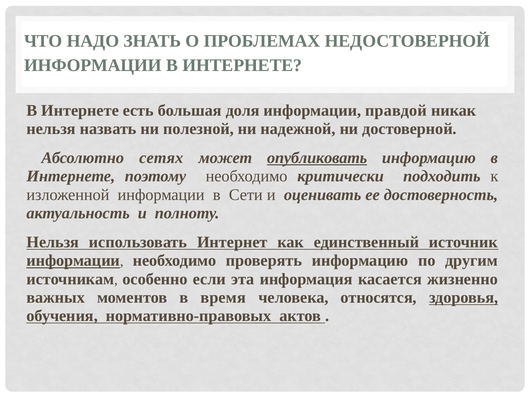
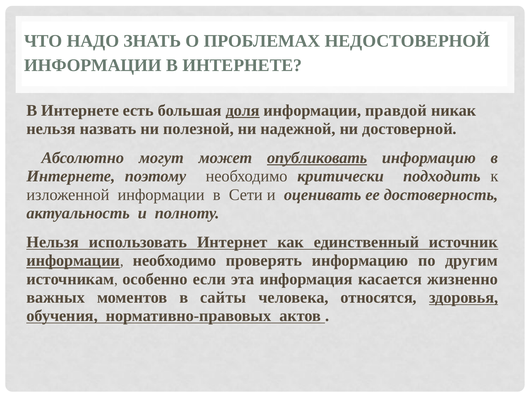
доля underline: none -> present (243, 111)
сетях: сетях -> могут (161, 158)
время: время -> сайты (223, 298)
